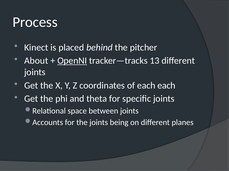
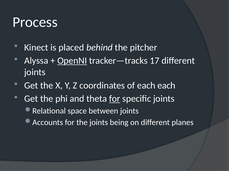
About: About -> Alyssa (36, 61)
13: 13 -> 17 (155, 61)
for underline: none -> present (115, 99)
